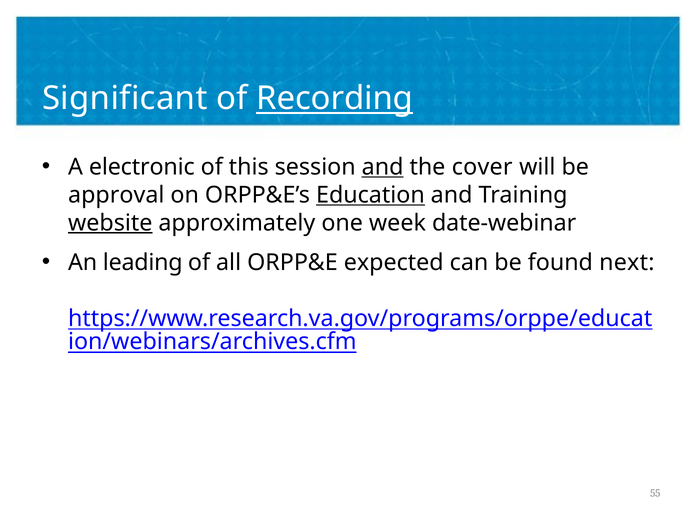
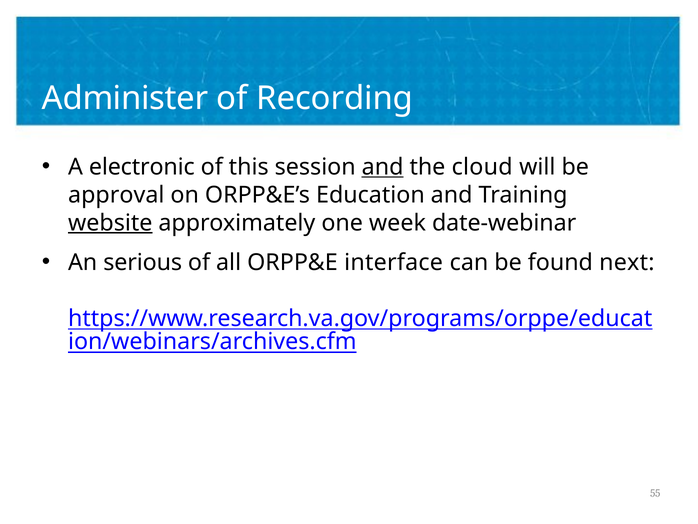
Significant: Significant -> Administer (125, 98)
Recording underline: present -> none (335, 98)
cover: cover -> cloud (482, 167)
Education underline: present -> none (370, 195)
leading: leading -> serious (143, 262)
expected: expected -> interface (394, 262)
